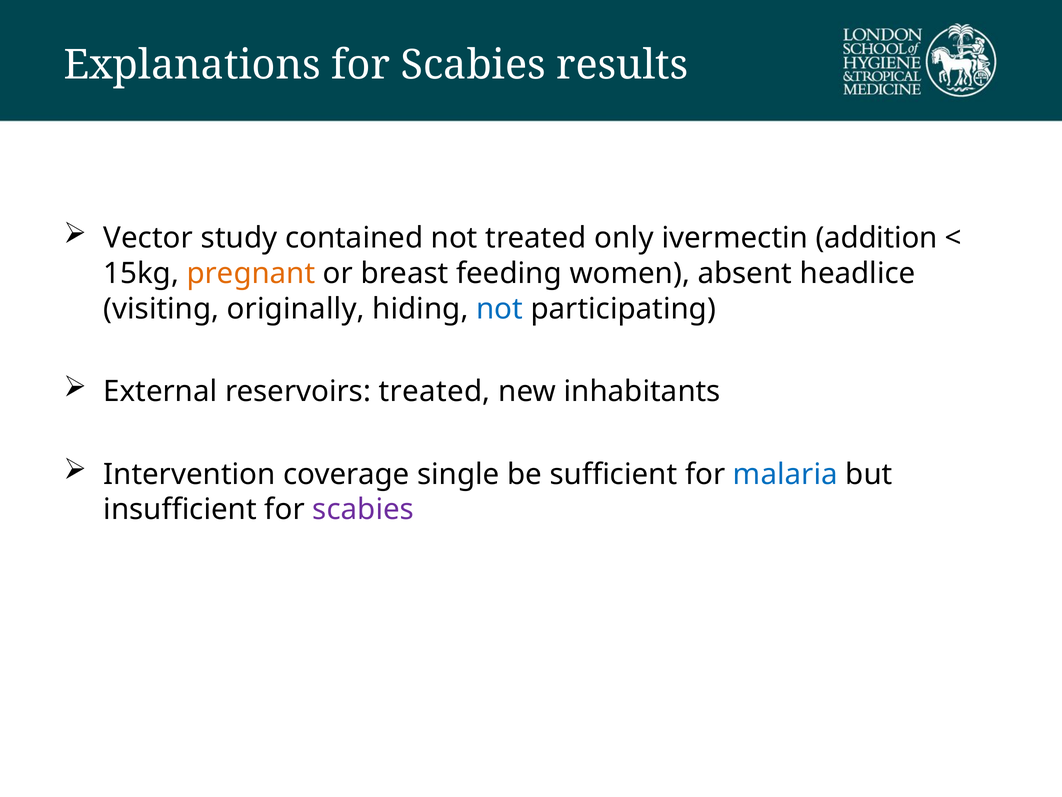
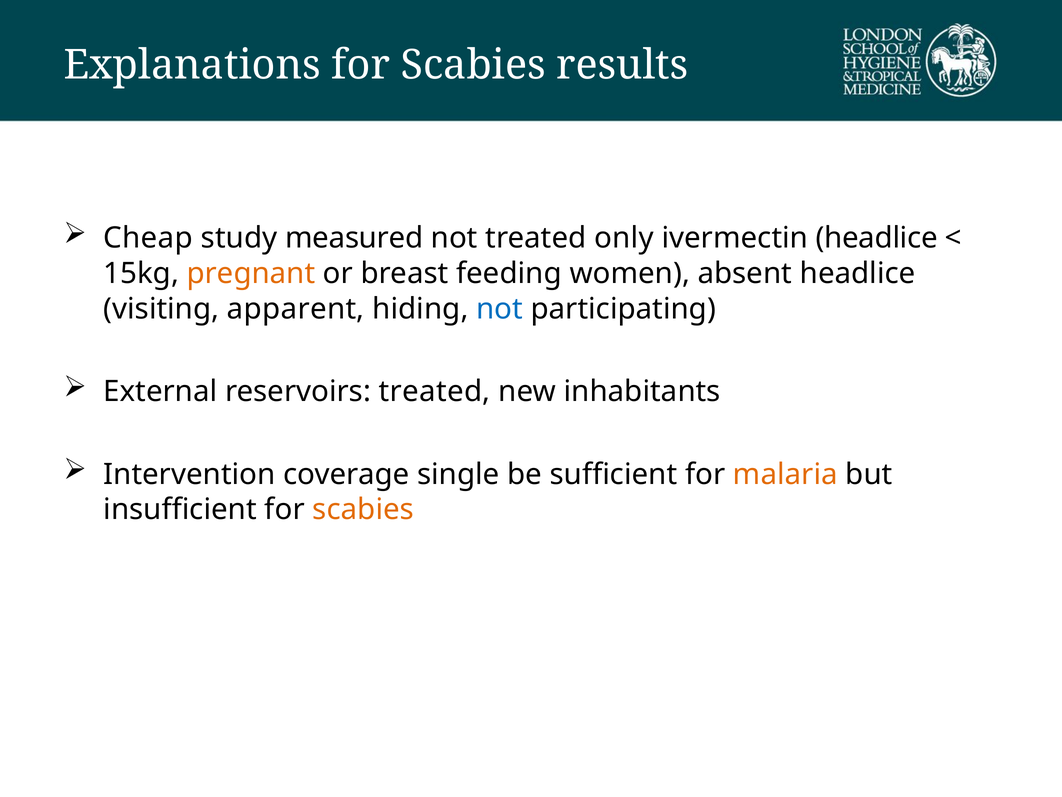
Vector: Vector -> Cheap (148, 238)
contained: contained -> measured (354, 238)
ivermectin addition: addition -> headlice (877, 238)
originally: originally -> apparent (296, 309)
malaria colour: blue -> orange (785, 474)
scabies colour: purple -> orange (363, 509)
